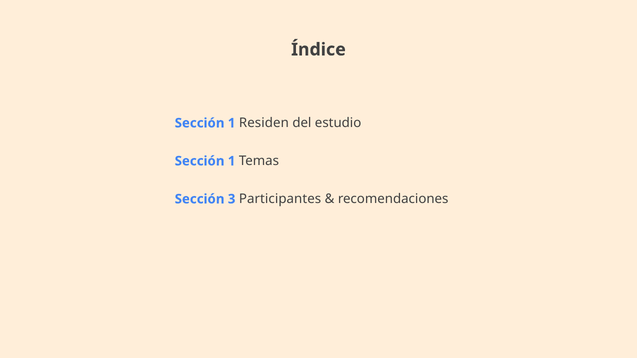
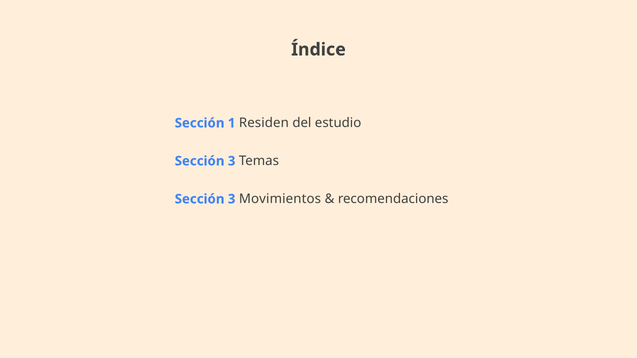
1: 1 -> 3 (232, 161)
Participantes: Participantes -> Movimientos (280, 199)
